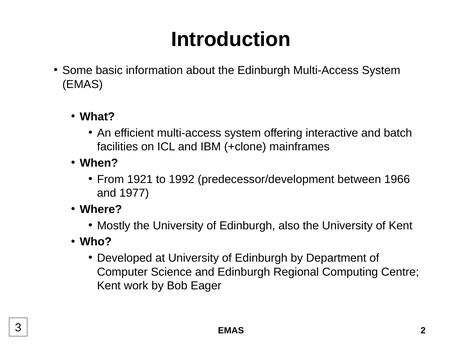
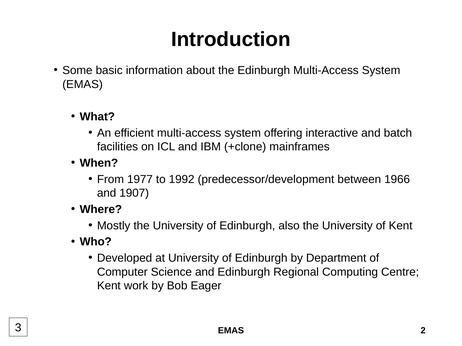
1921: 1921 -> 1977 (140, 180)
1977: 1977 -> 1907 (134, 193)
